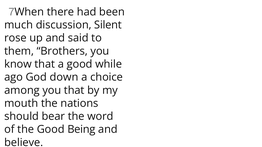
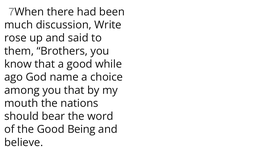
Silent: Silent -> Write (108, 25)
down: down -> name (64, 77)
